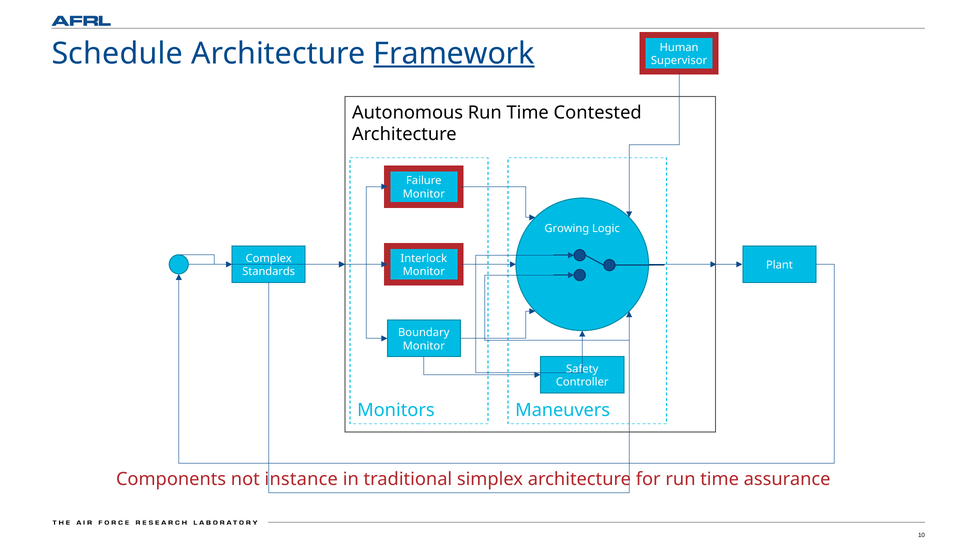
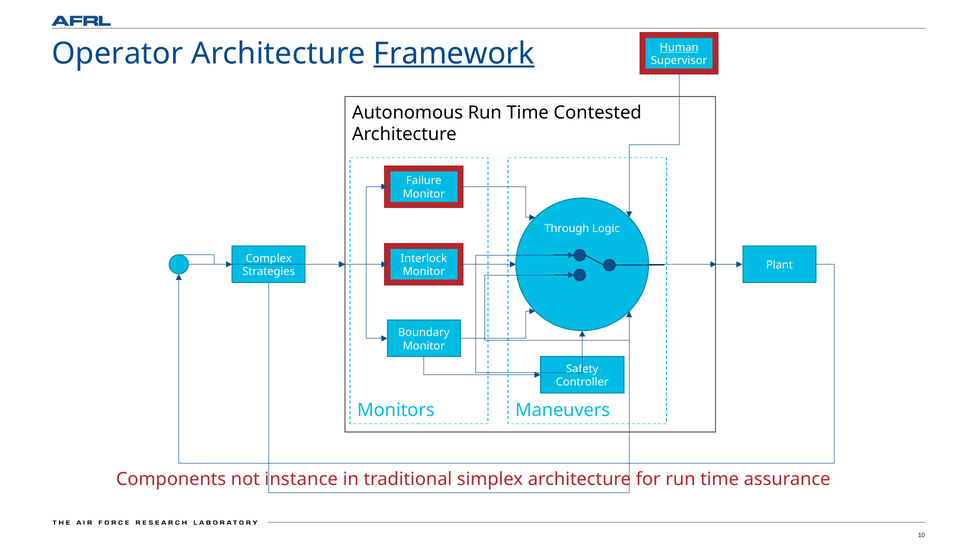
Human underline: none -> present (679, 47)
Schedule: Schedule -> Operator (117, 54)
Growing: Growing -> Through (567, 229)
Standards: Standards -> Strategies (269, 272)
